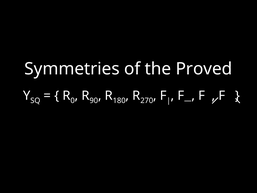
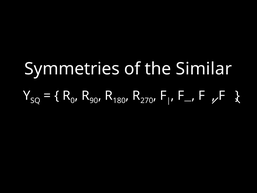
Proved: Proved -> Similar (204, 69)
